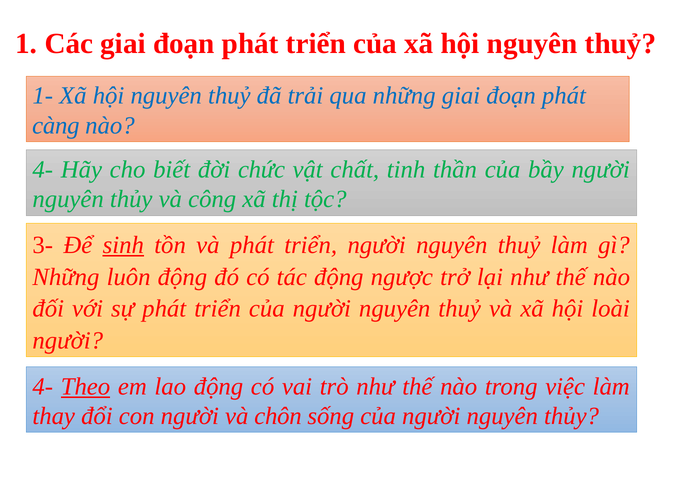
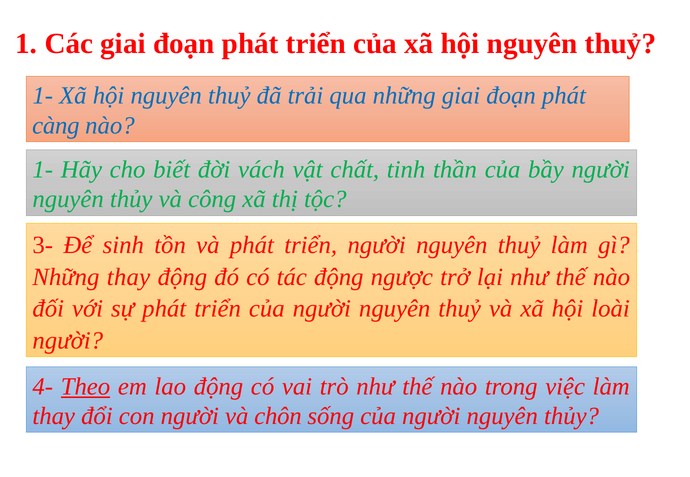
4-: 4- -> 1- (43, 170)
chức: chức -> vách (261, 170)
sinh underline: present -> none (123, 245)
Những luôn: luôn -> thay (129, 277)
